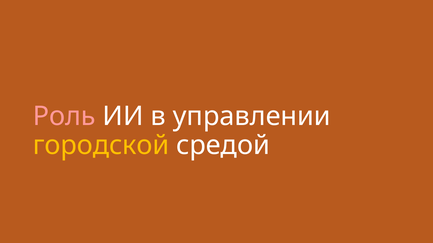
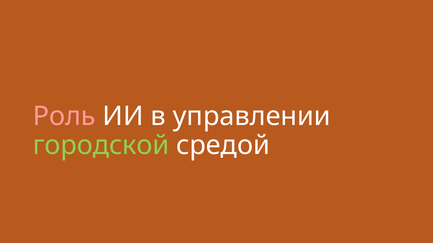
городской colour: yellow -> light green (101, 146)
